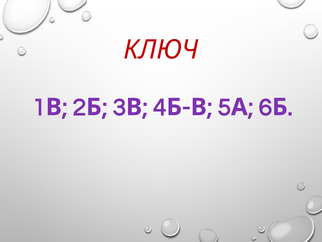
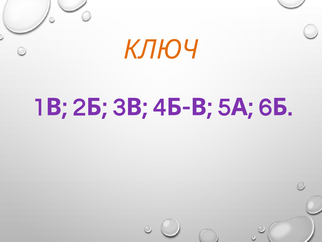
КЛЮЧ colour: red -> orange (161, 50)
